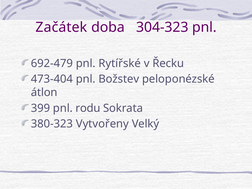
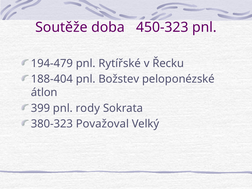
Začátek: Začátek -> Soutěže (61, 27)
304-323: 304-323 -> 450-323 (162, 27)
692-479: 692-479 -> 194-479 (52, 63)
473-404: 473-404 -> 188-404 (52, 79)
rodu: rodu -> rody (88, 108)
Vytvořeny: Vytvořeny -> Považoval (102, 124)
